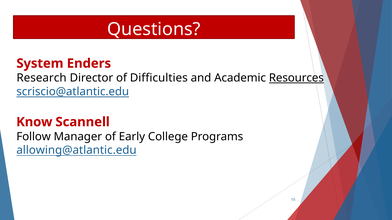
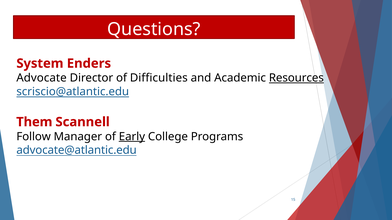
Research: Research -> Advocate (42, 78)
Know: Know -> Them (34, 122)
Early underline: none -> present (132, 137)
allowing@atlantic.edu: allowing@atlantic.edu -> advocate@atlantic.edu (77, 151)
